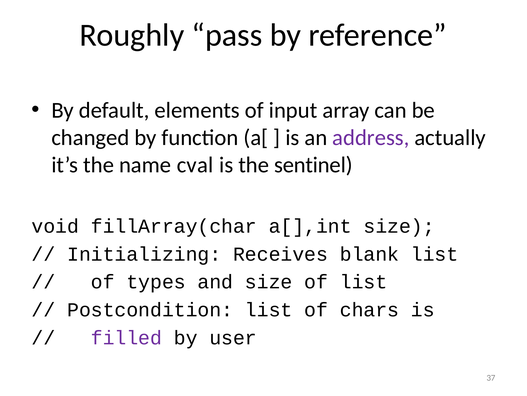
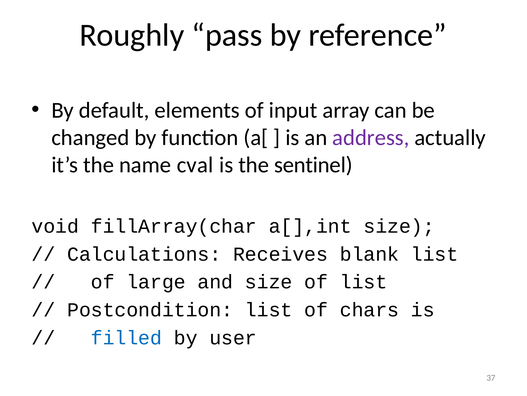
Initializing: Initializing -> Calculations (144, 254)
types: types -> large (156, 282)
filled colour: purple -> blue (126, 337)
